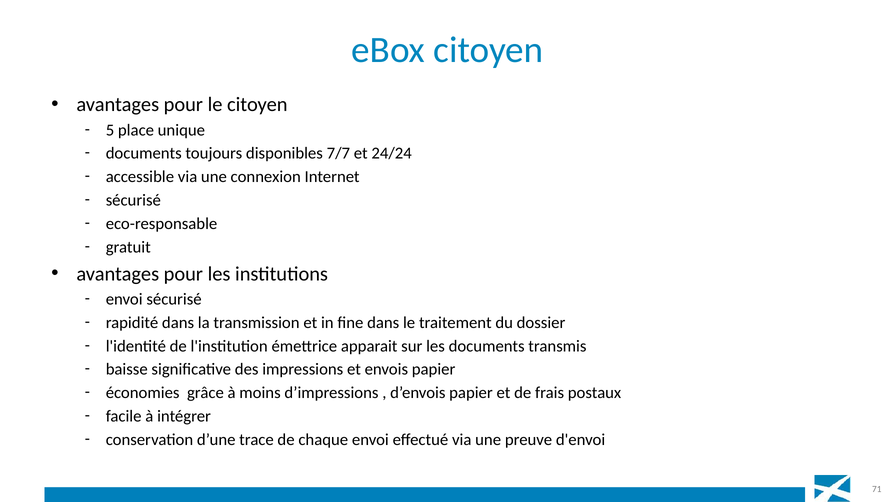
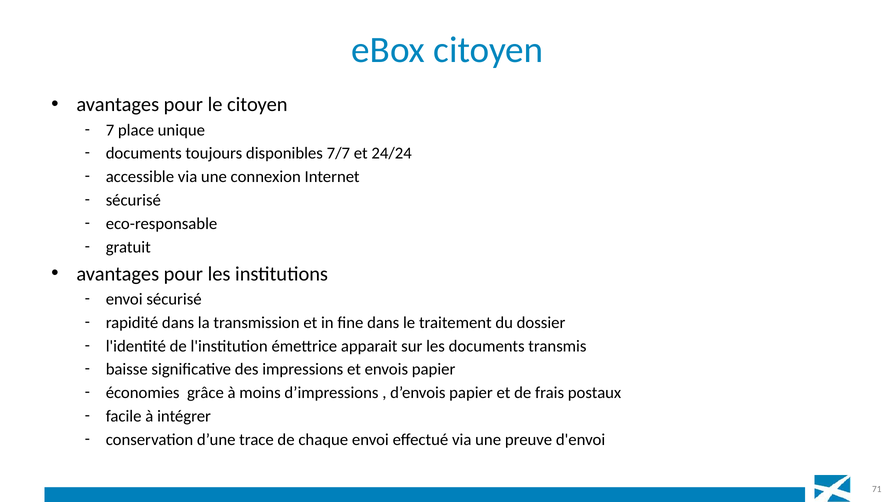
5: 5 -> 7 (110, 130)
